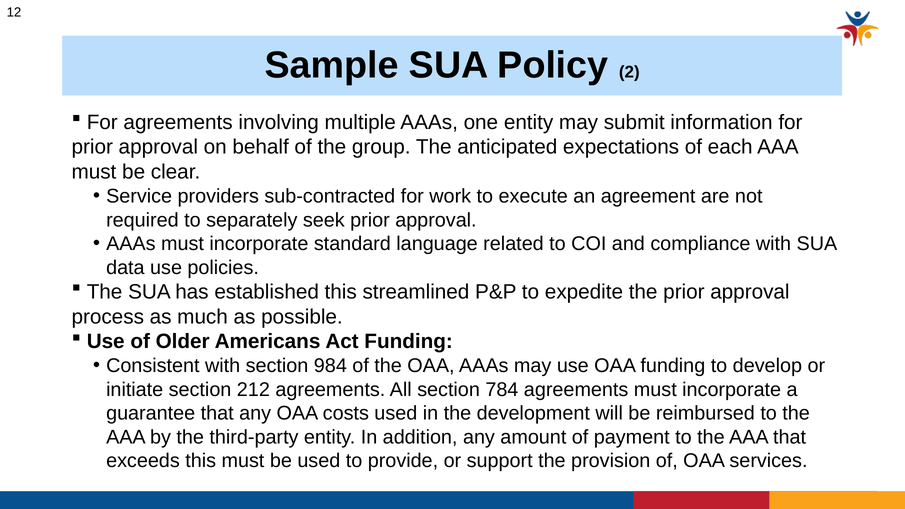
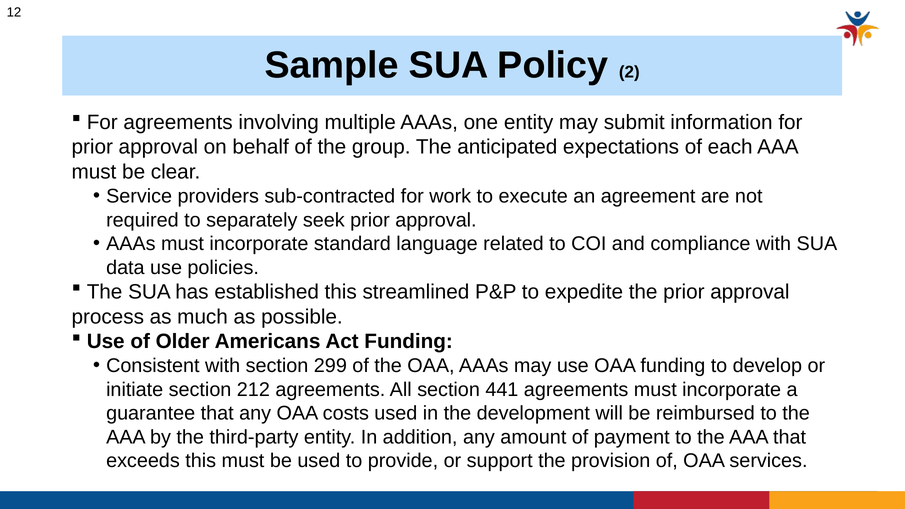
984: 984 -> 299 (330, 366)
784: 784 -> 441 (502, 390)
